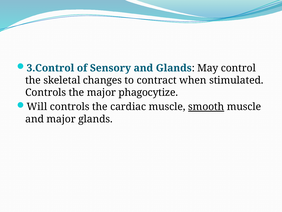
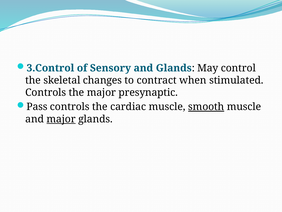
phagocytize: phagocytize -> presynaptic (148, 92)
Will: Will -> Pass (37, 107)
major underline: none -> present (61, 119)
